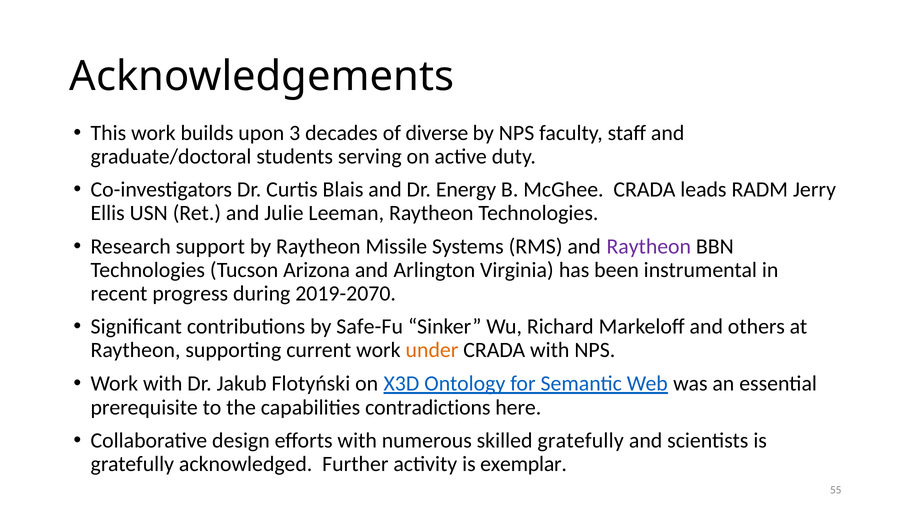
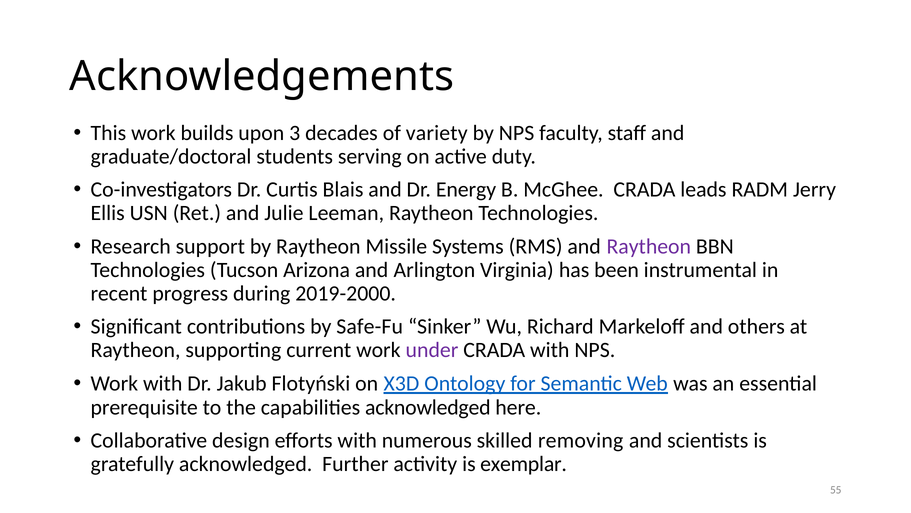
diverse: diverse -> variety (437, 133)
2019-2070: 2019-2070 -> 2019-2000 (346, 293)
under colour: orange -> purple (432, 350)
capabilities contradictions: contradictions -> acknowledged (428, 407)
skilled gratefully: gratefully -> removing (581, 440)
